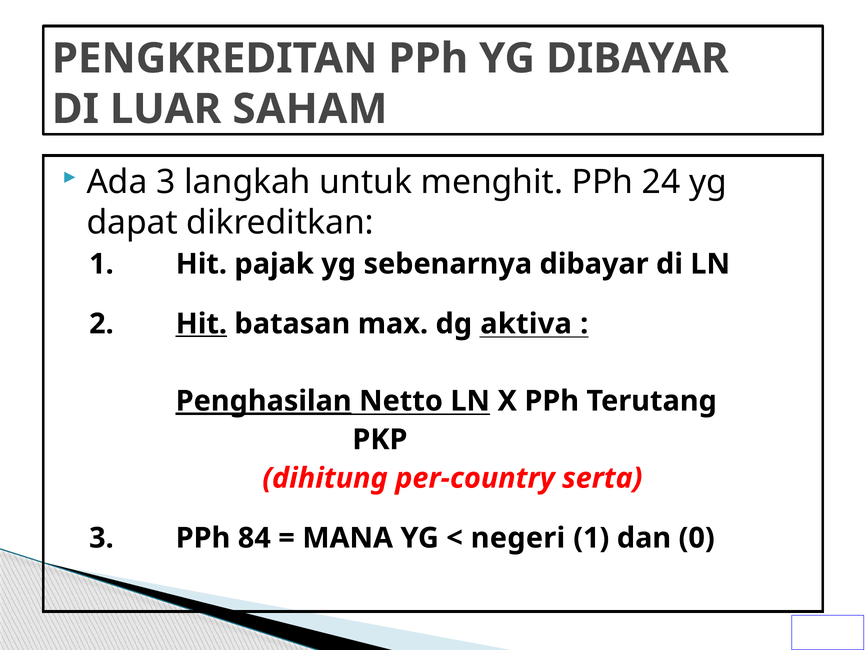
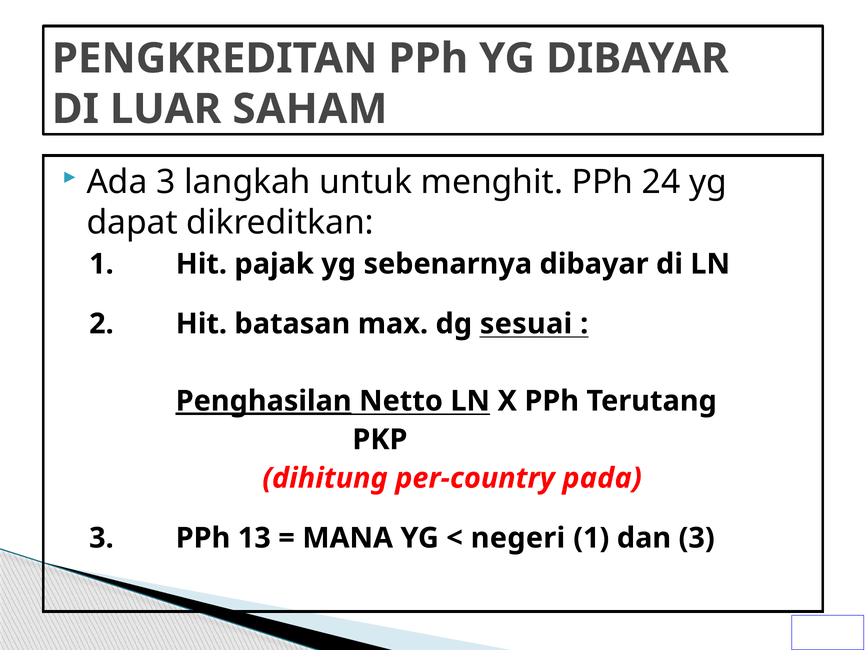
Hit underline: present -> none (201, 324)
aktiva: aktiva -> sesuai (526, 324)
serta: serta -> pada (602, 478)
84: 84 -> 13 (254, 538)
dan 0: 0 -> 3 (697, 538)
